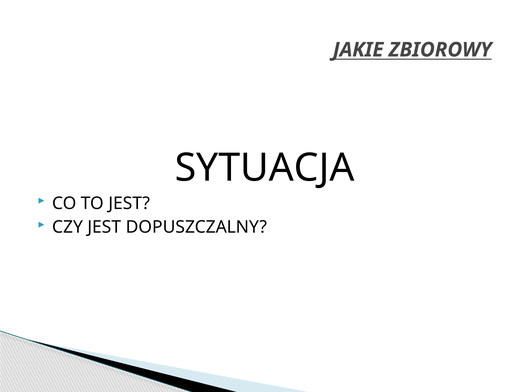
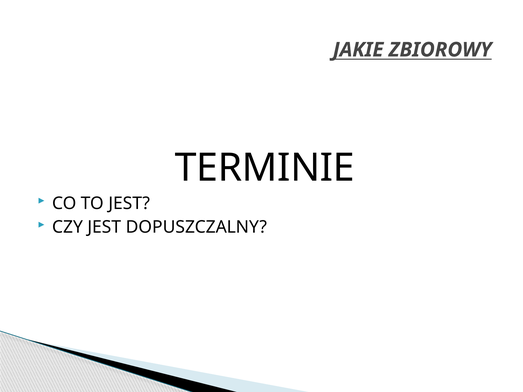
SYTUACJA: SYTUACJA -> TERMINIE (265, 168)
